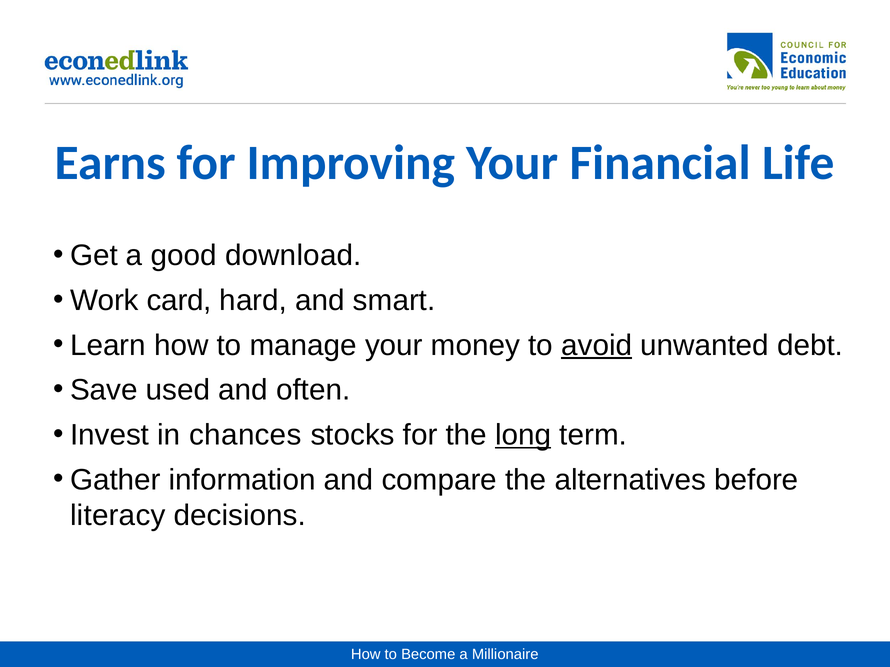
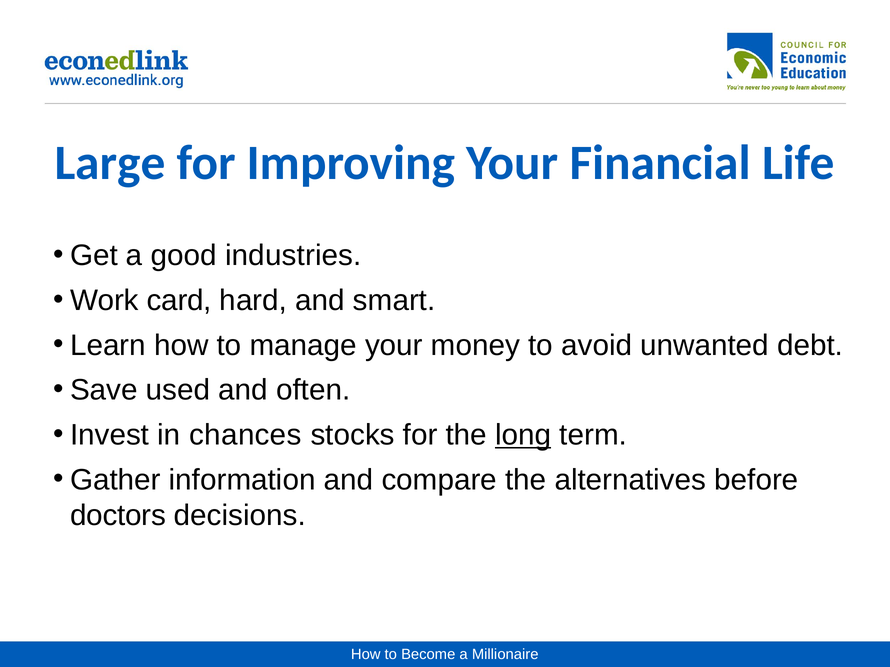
Earns: Earns -> Large (110, 163)
download: download -> industries (293, 256)
avoid underline: present -> none (597, 346)
literacy: literacy -> doctors (118, 516)
